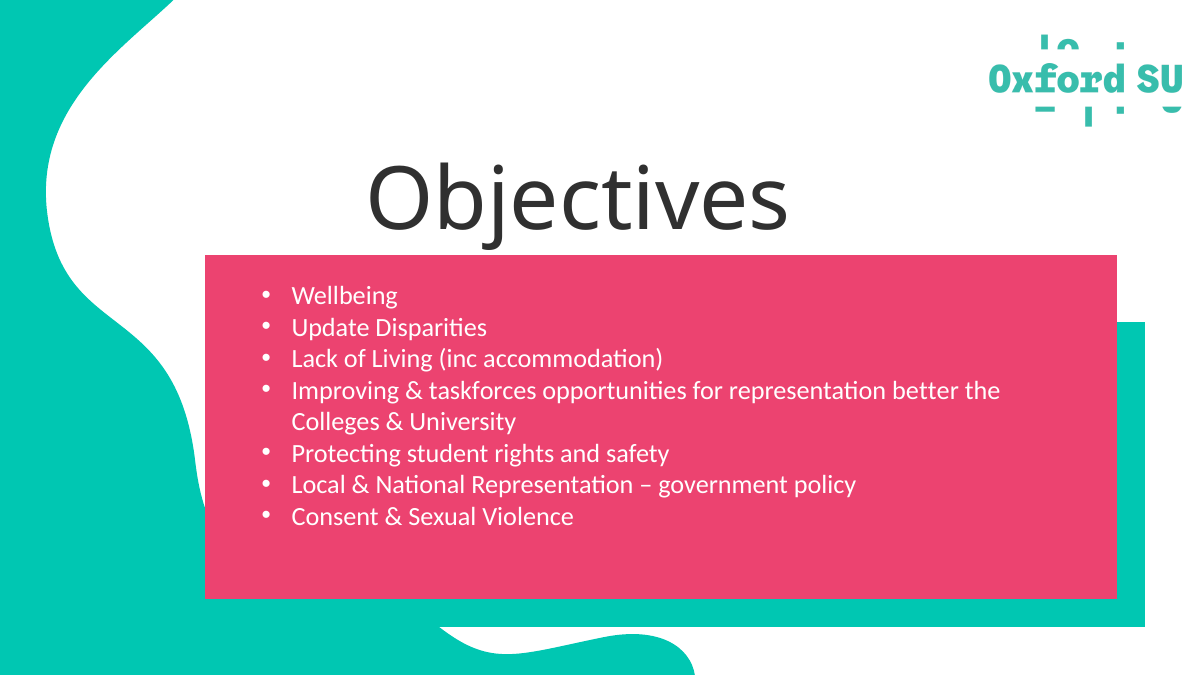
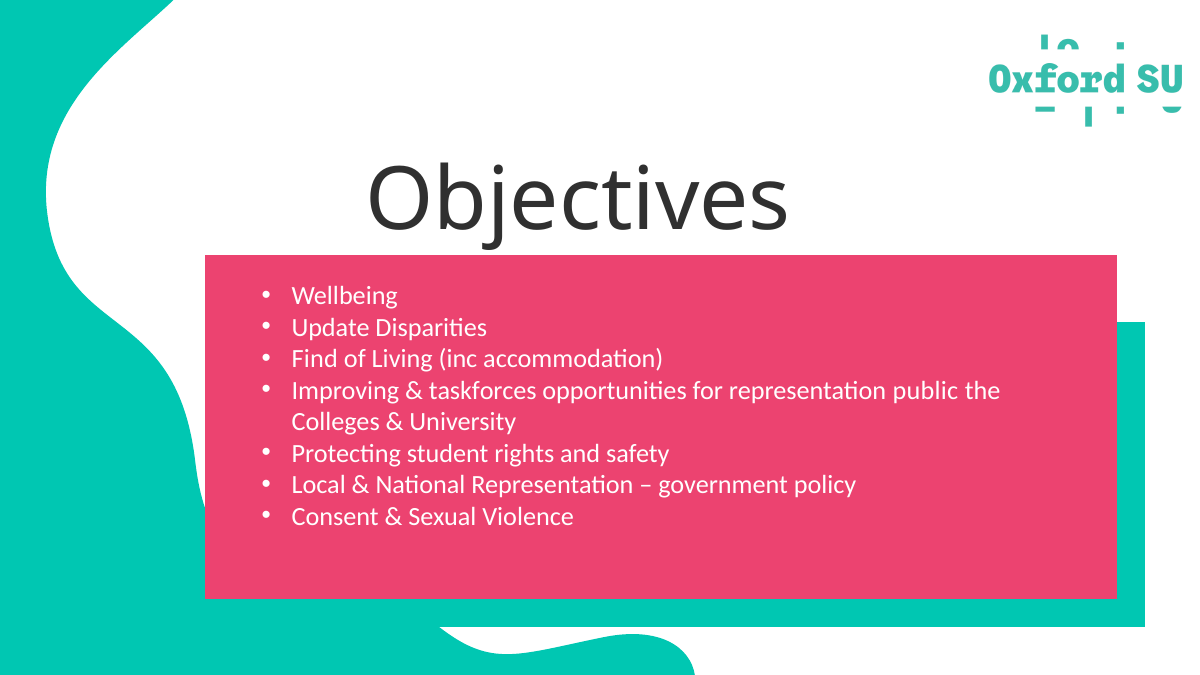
Lack: Lack -> Find (315, 359)
better: better -> public (925, 391)
